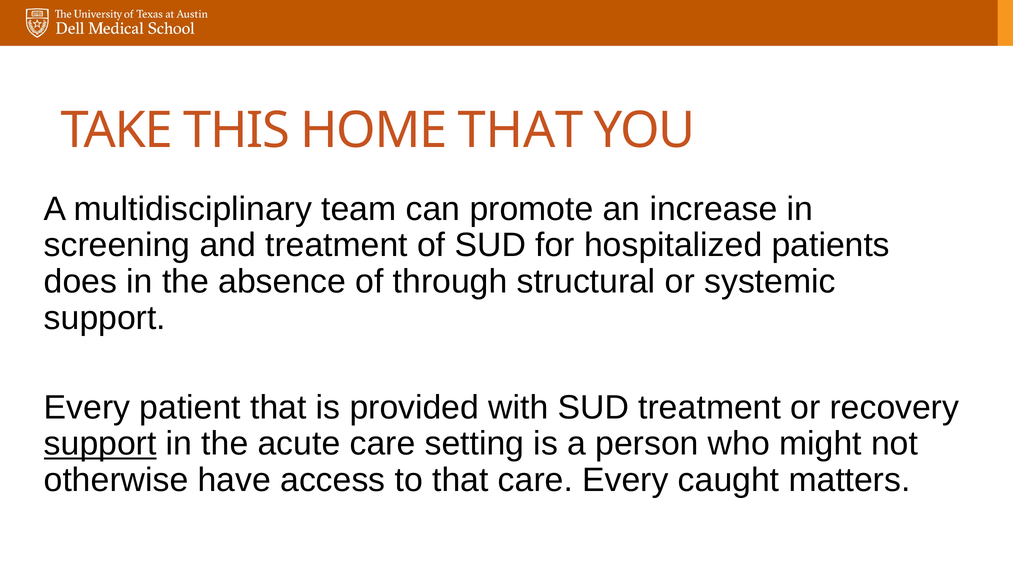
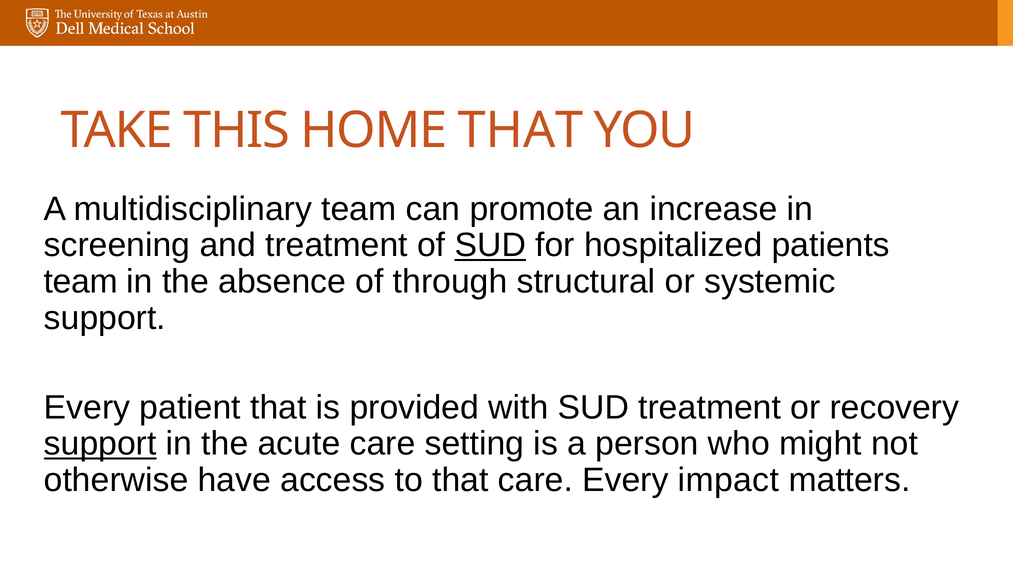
SUD underline: none -> present (490, 245)
does: does -> team (81, 282)
caught: caught -> impact (728, 480)
